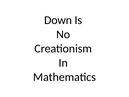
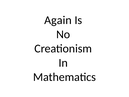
Down: Down -> Again (58, 20)
